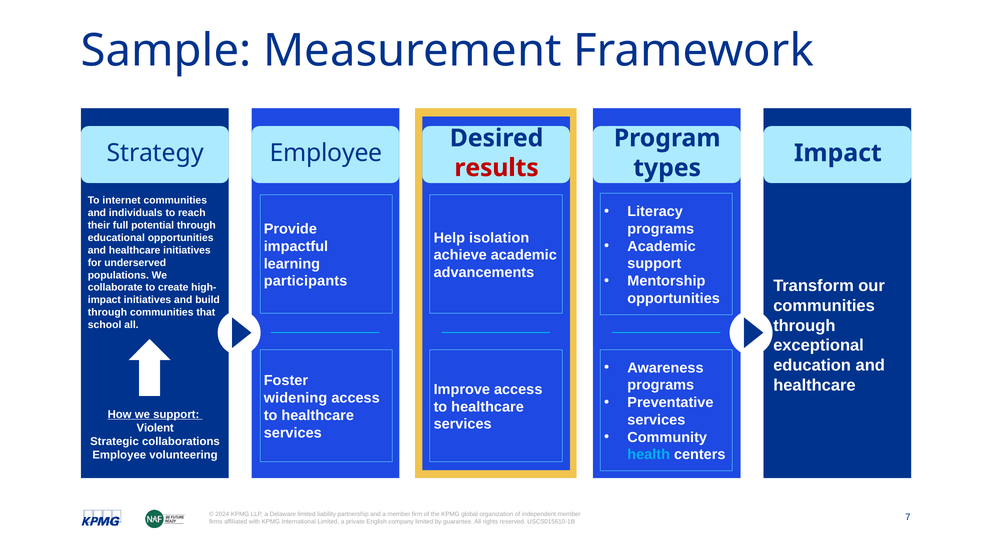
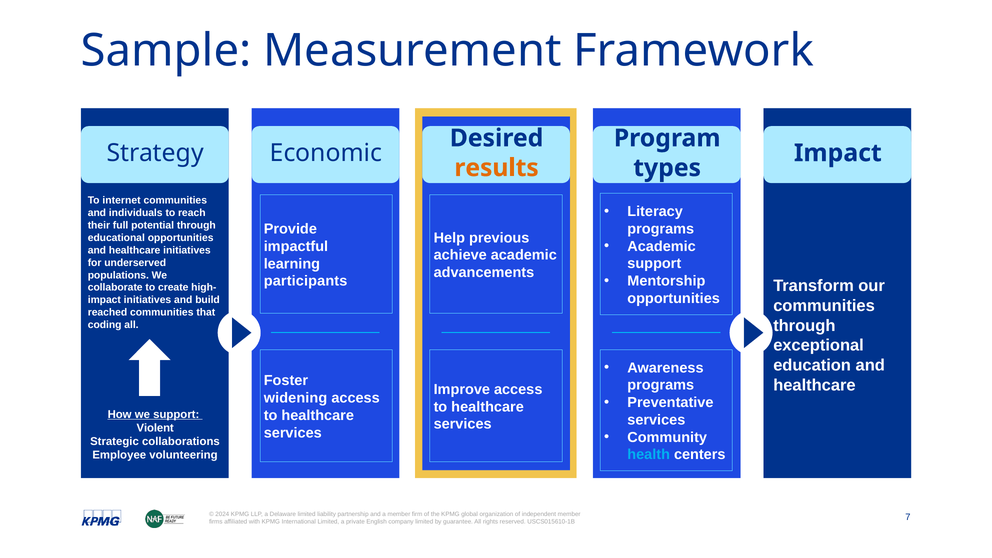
Strategy Employee: Employee -> Economic (326, 153)
results colour: red -> orange (497, 168)
isolation: isolation -> previous (499, 238)
through: through -> reached (108, 312)
school: school -> coding (105, 325)
